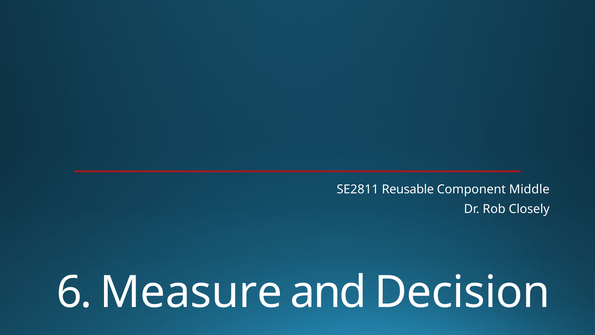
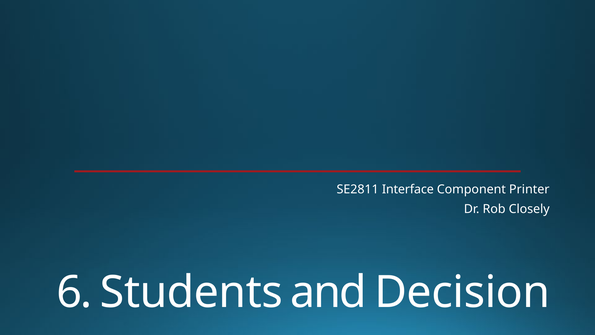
Reusable: Reusable -> Interface (408, 189)
Middle: Middle -> Printer (529, 189)
Measure: Measure -> Students (191, 292)
